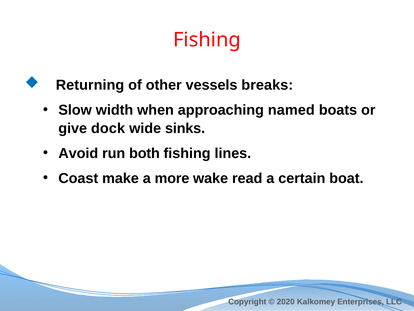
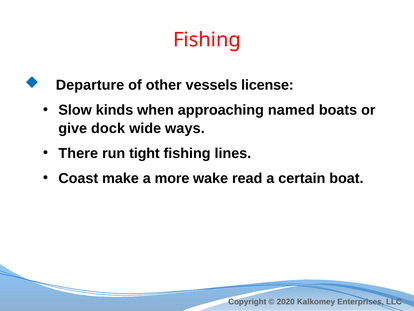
Returning: Returning -> Departure (90, 85)
breaks: breaks -> license (267, 85)
width: width -> kinds (115, 110)
sinks: sinks -> ways (185, 128)
Avoid: Avoid -> There (78, 153)
both: both -> tight (144, 153)
